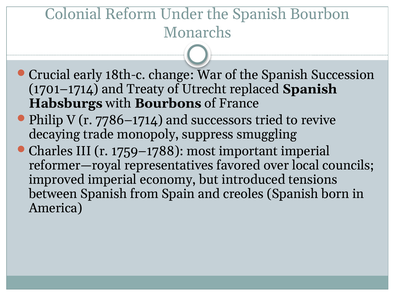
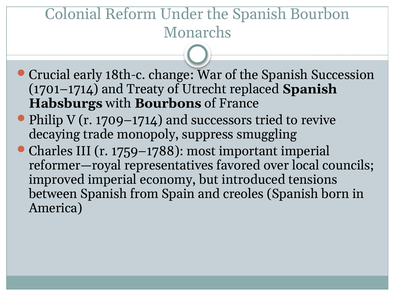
7786–1714: 7786–1714 -> 1709–1714 (129, 120)
